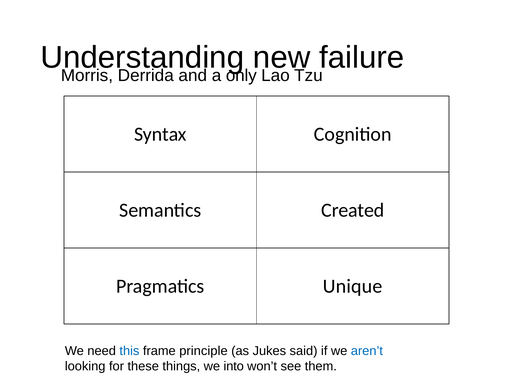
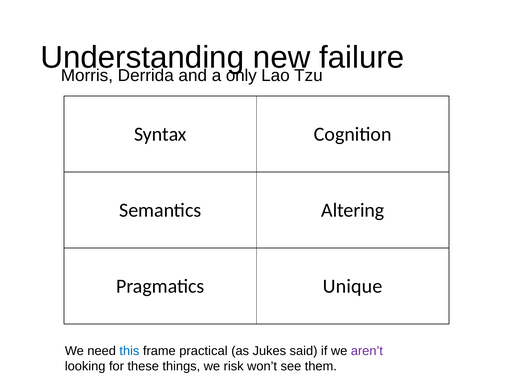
Created: Created -> Altering (353, 210)
principle: principle -> practical (203, 351)
aren’t colour: blue -> purple (367, 351)
into: into -> risk (234, 366)
